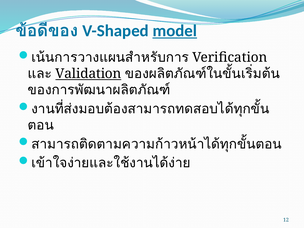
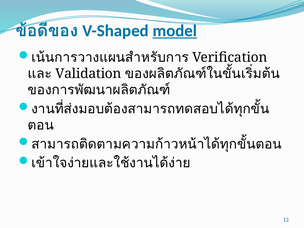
Validation underline: present -> none (88, 74)
